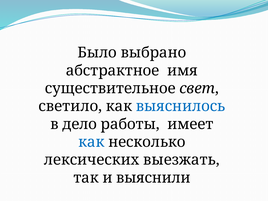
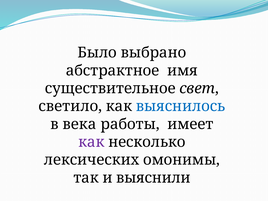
дело: дело -> века (79, 124)
как colour: blue -> purple (91, 142)
выезжать: выезжать -> омонимы (182, 160)
